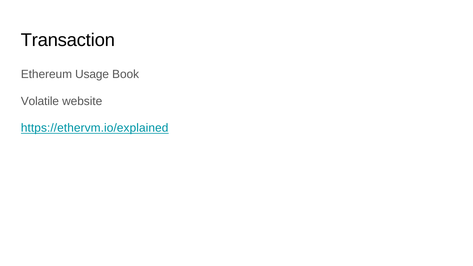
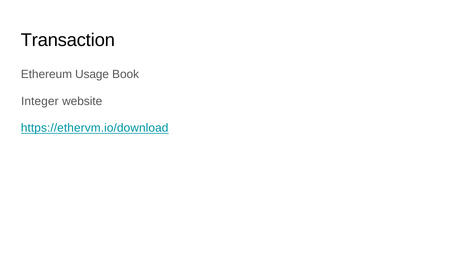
Volatile: Volatile -> Integer (40, 101)
https://ethervm.io/explained: https://ethervm.io/explained -> https://ethervm.io/download (95, 128)
